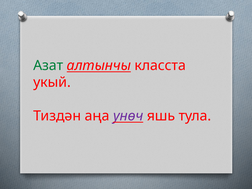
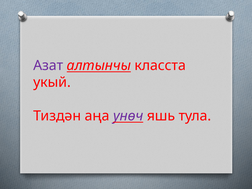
Азат colour: green -> purple (48, 65)
